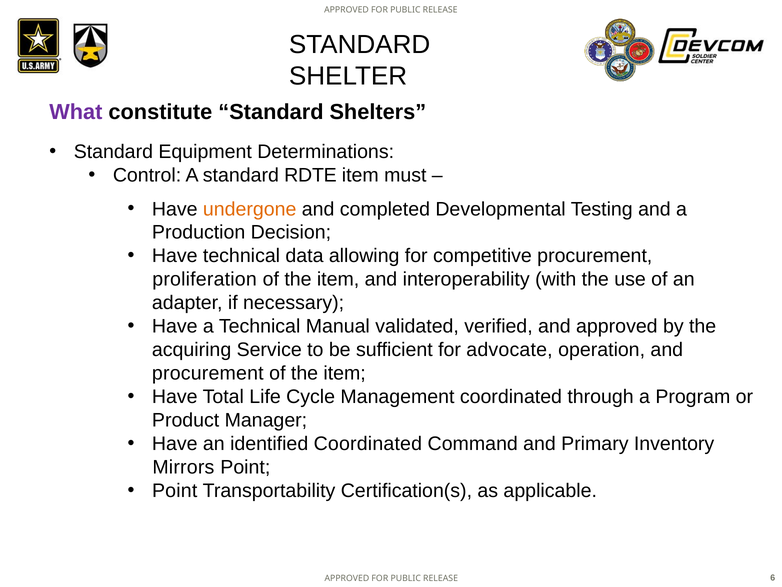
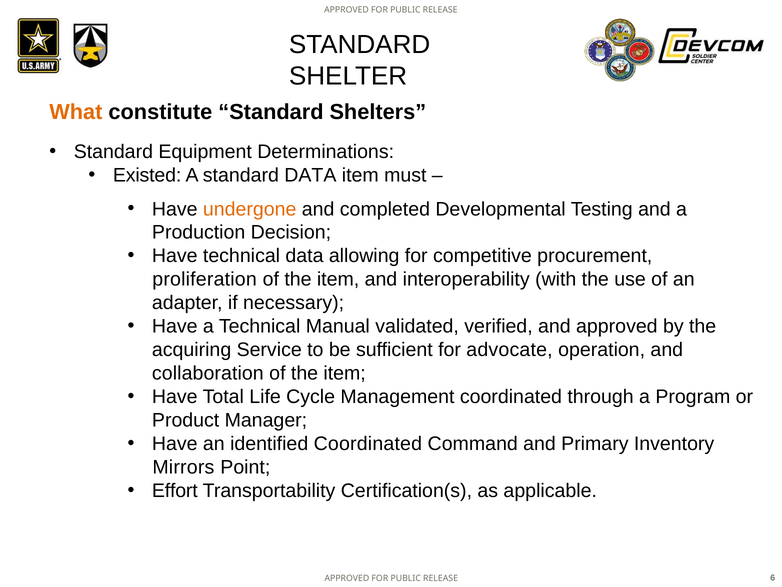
What colour: purple -> orange (76, 112)
Control: Control -> Existed (147, 175)
standard RDTE: RDTE -> DATA (310, 175)
procurement: procurement -> collaboration (208, 373)
Point: Point -> Effort (175, 490)
